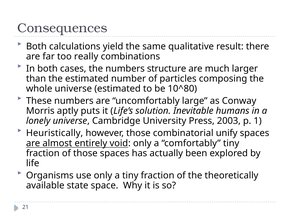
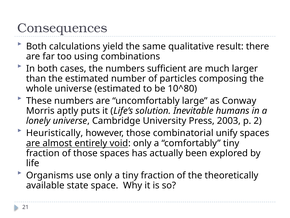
really: really -> using (86, 56)
structure: structure -> sufficient (167, 68)
1: 1 -> 2 (258, 121)
